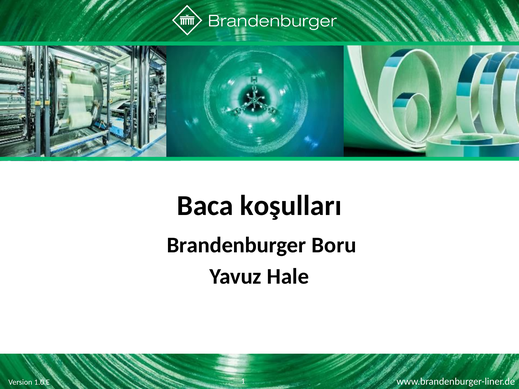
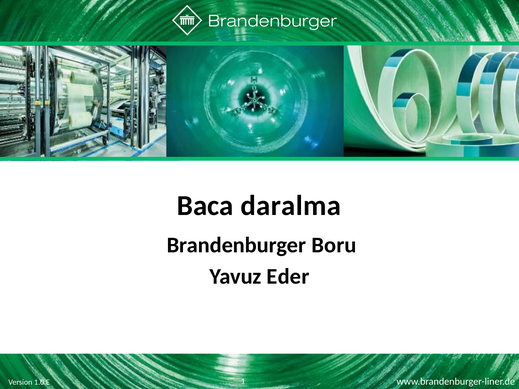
koşulları: koşulları -> daralma (291, 206)
Hale: Hale -> Eder (288, 277)
